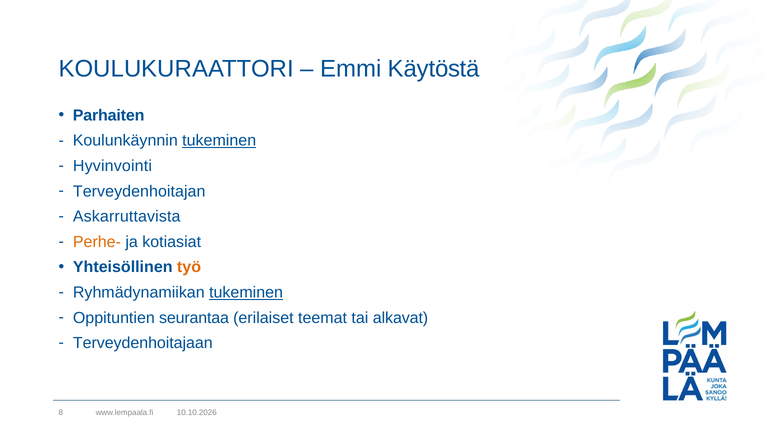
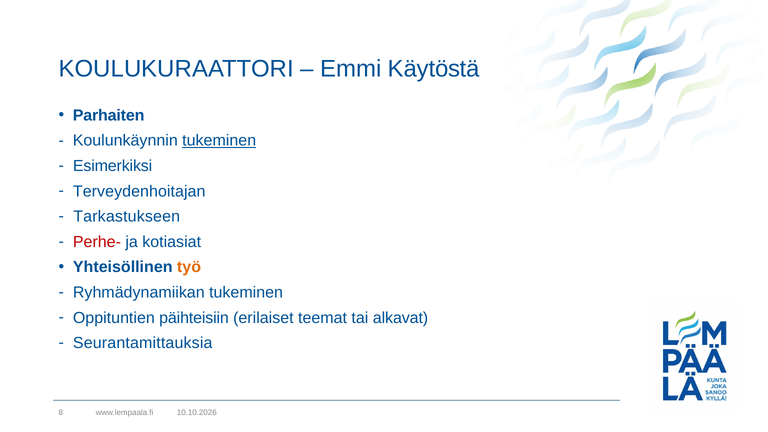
Hyvinvointi: Hyvinvointi -> Esimerkiksi (113, 166)
Askarruttavista: Askarruttavista -> Tarkastukseen (127, 217)
Perhe- colour: orange -> red (97, 242)
tukeminen underline: present -> none (246, 293)
seurantaa: seurantaa -> päihteisiin (194, 318)
Terveydenhoitajaan: Terveydenhoitajaan -> Seurantamittauksia (143, 343)
